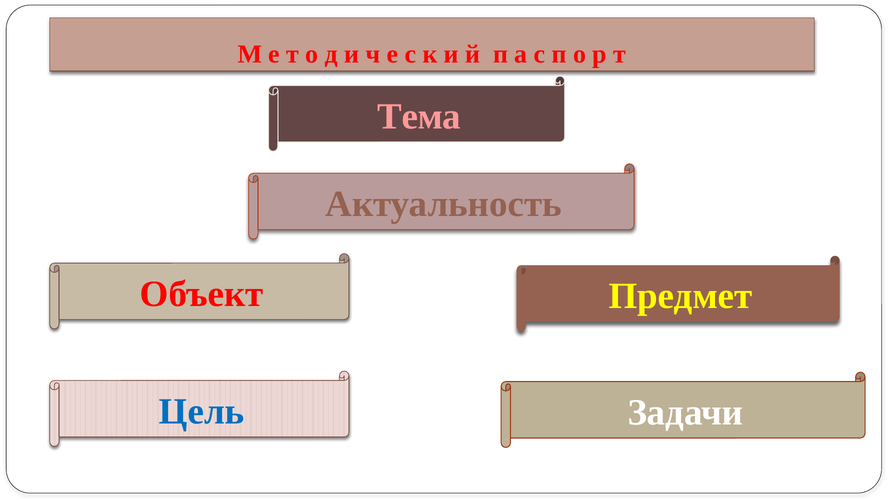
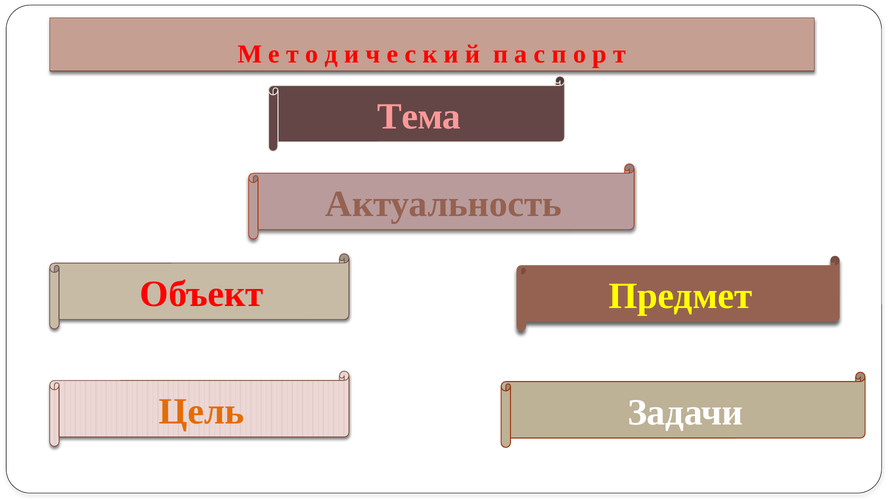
Цель colour: blue -> orange (202, 411)
